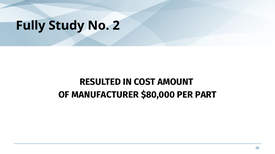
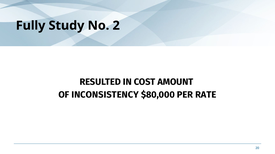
MANUFACTURER: MANUFACTURER -> INCONSISTENCY (105, 95)
PART: PART -> RATE (206, 95)
